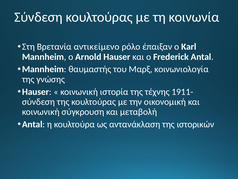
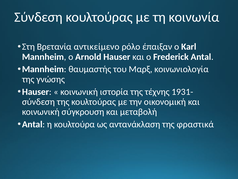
1911-: 1911- -> 1931- (182, 92)
ιστορικών: ιστορικών -> φραστικά (195, 124)
